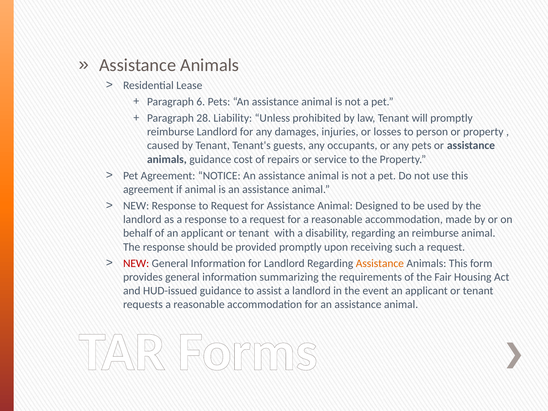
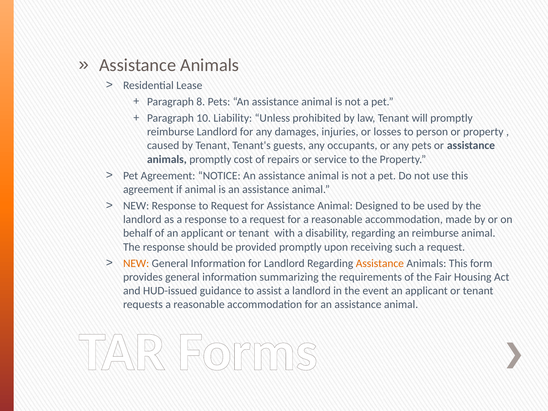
6: 6 -> 8 (201, 102)
28: 28 -> 10 (204, 118)
animals guidance: guidance -> promptly (210, 159)
NEW colour: red -> orange (136, 263)
